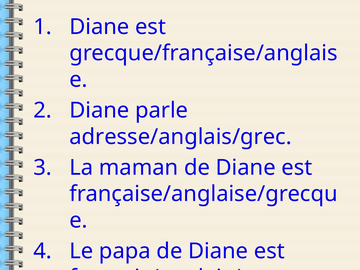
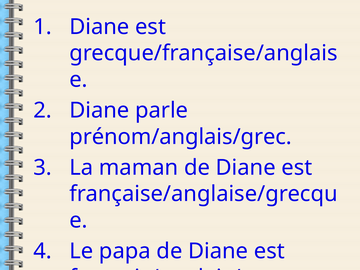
adresse/anglais/grec: adresse/anglais/grec -> prénom/anglais/grec (181, 137)
